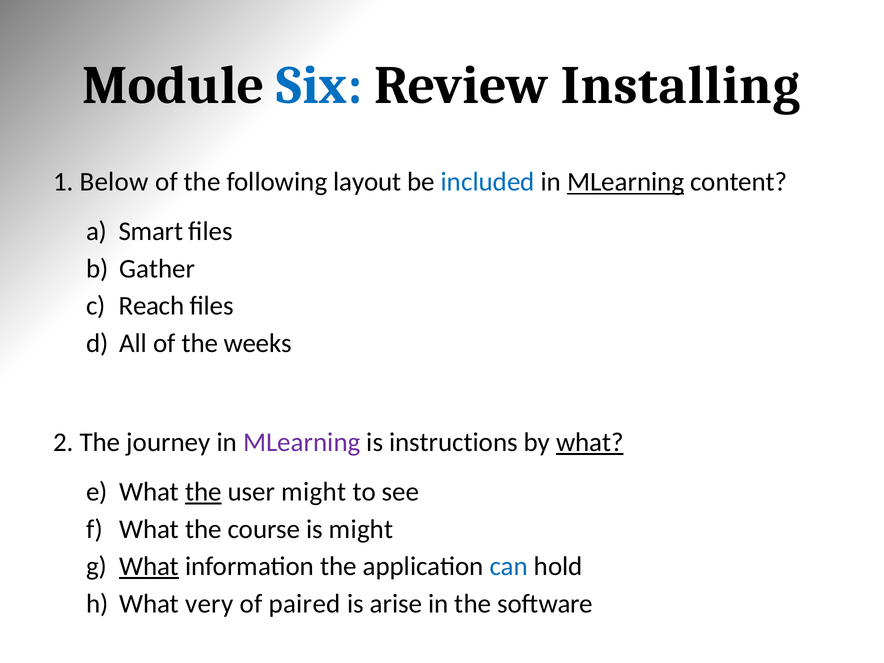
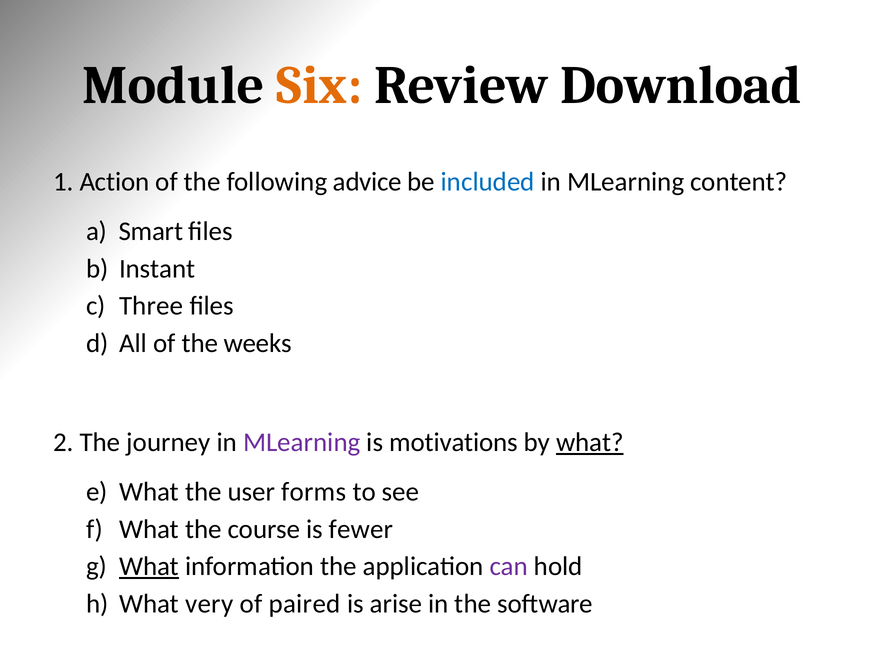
Six colour: blue -> orange (319, 86)
Installing: Installing -> Download (681, 86)
Below: Below -> Action (114, 182)
layout: layout -> advice (367, 182)
MLearning underline: present -> none (626, 182)
Gather: Gather -> Instant (157, 269)
Reach: Reach -> Three (151, 306)
instructions: instructions -> motivations (454, 442)
the underline: present -> none (203, 492)
user might: might -> forms (314, 492)
is might: might -> fewer (361, 529)
can colour: blue -> purple (509, 566)
